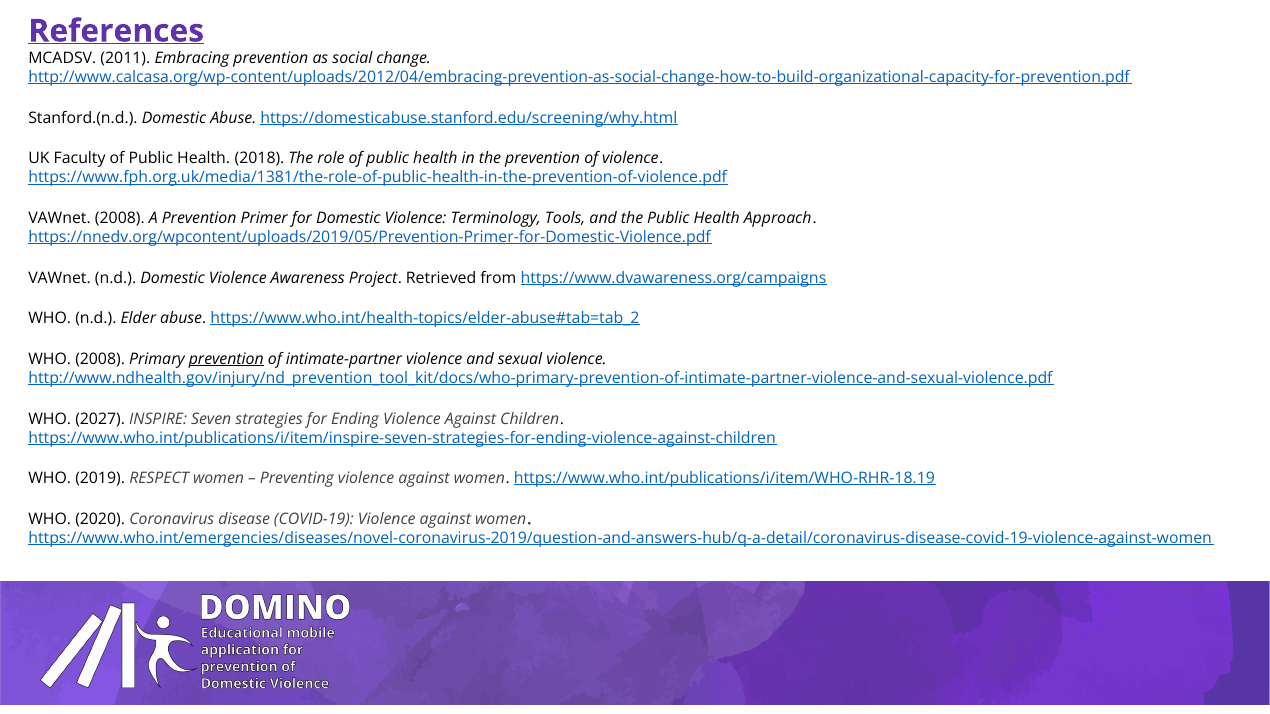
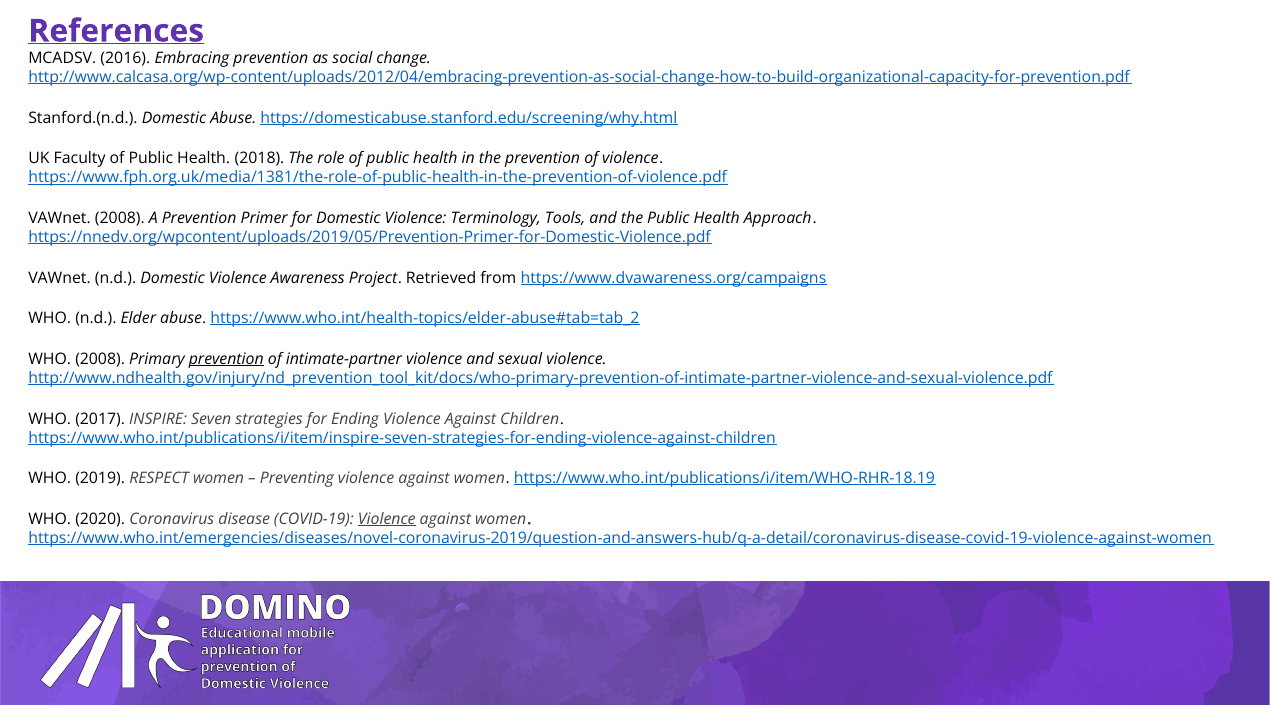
2011: 2011 -> 2016 (125, 58)
2027: 2027 -> 2017 (100, 419)
Violence underline: none -> present (387, 519)
